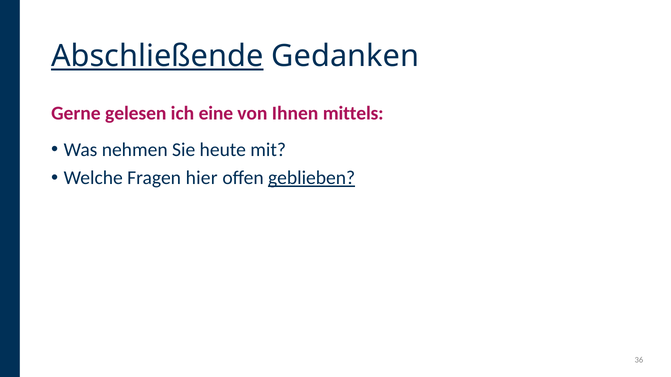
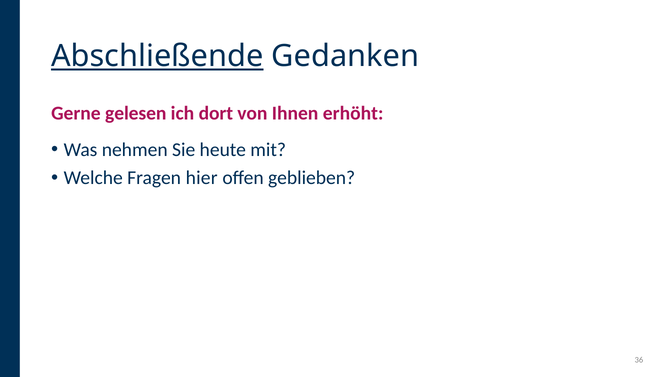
eine: eine -> dort (216, 113)
mittels: mittels -> erhöht (353, 113)
geblieben underline: present -> none (312, 178)
